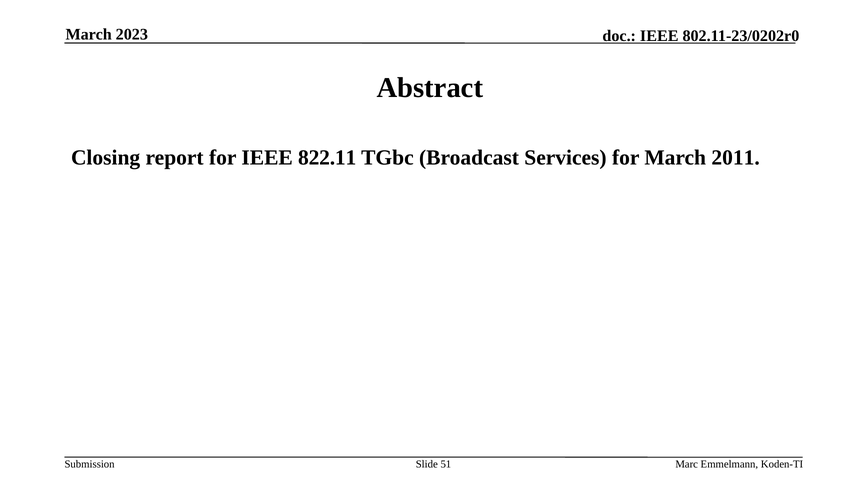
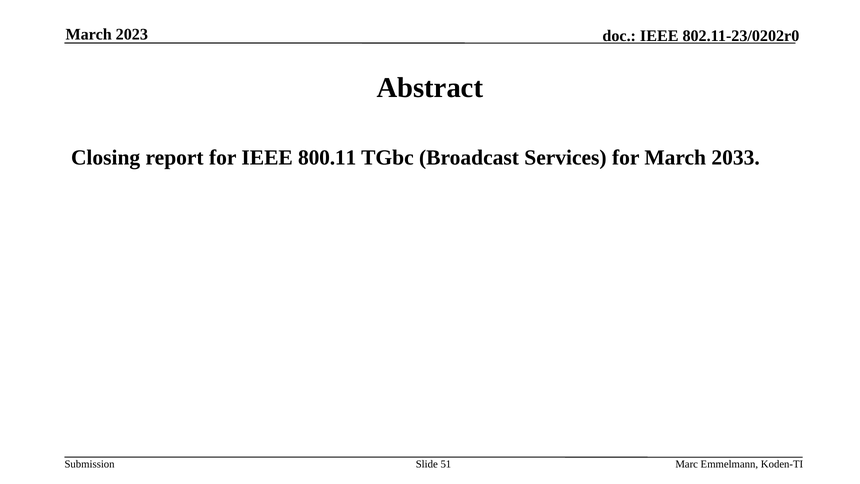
822.11: 822.11 -> 800.11 (327, 157)
2011: 2011 -> 2033 (736, 157)
